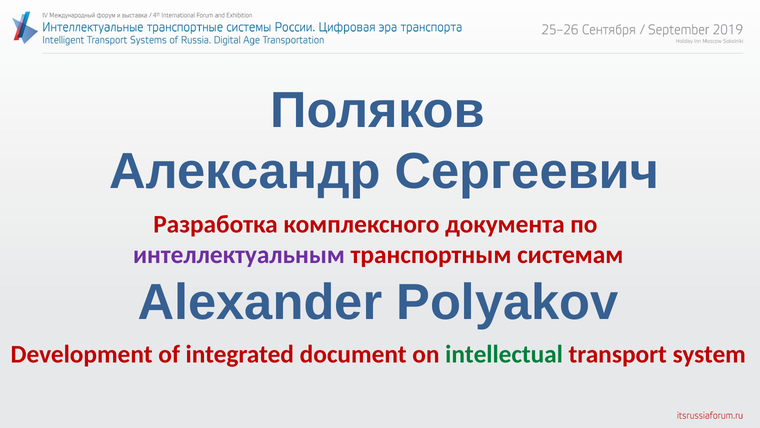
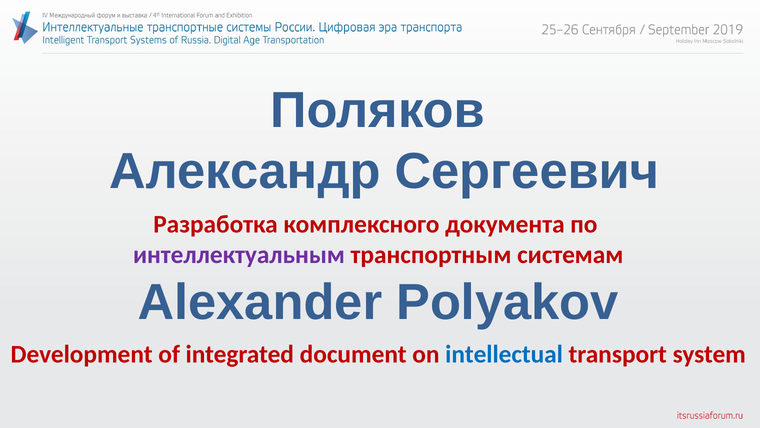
intellectual colour: green -> blue (504, 354)
